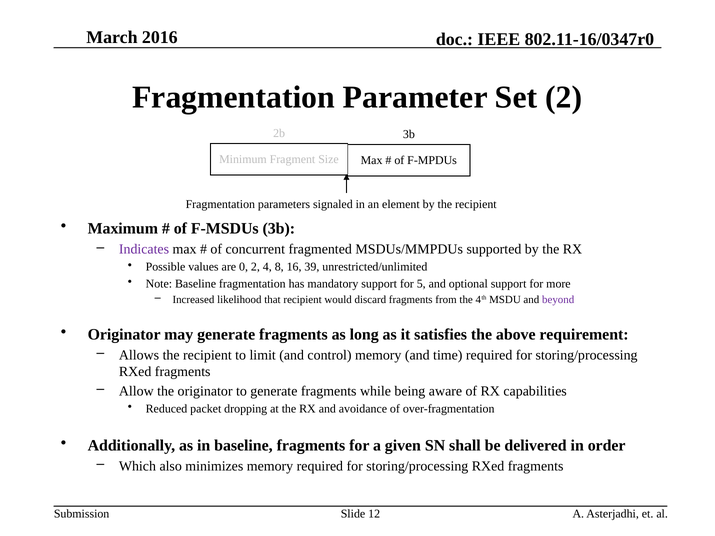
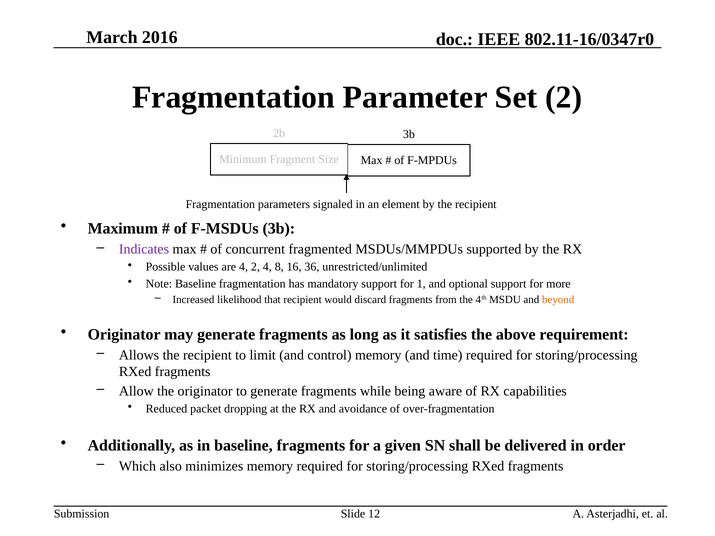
are 0: 0 -> 4 (244, 267)
39: 39 -> 36 (312, 267)
5: 5 -> 1 (421, 284)
beyond colour: purple -> orange (558, 300)
